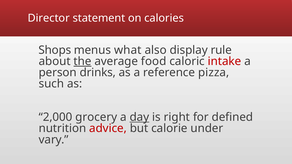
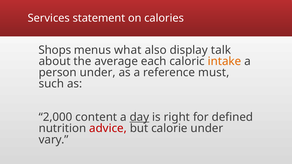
Director: Director -> Services (49, 18)
rule: rule -> talk (221, 50)
the underline: present -> none (82, 61)
food: food -> each (154, 61)
intake colour: red -> orange (224, 61)
person drinks: drinks -> under (98, 73)
pizza: pizza -> must (214, 73)
grocery: grocery -> content (96, 117)
